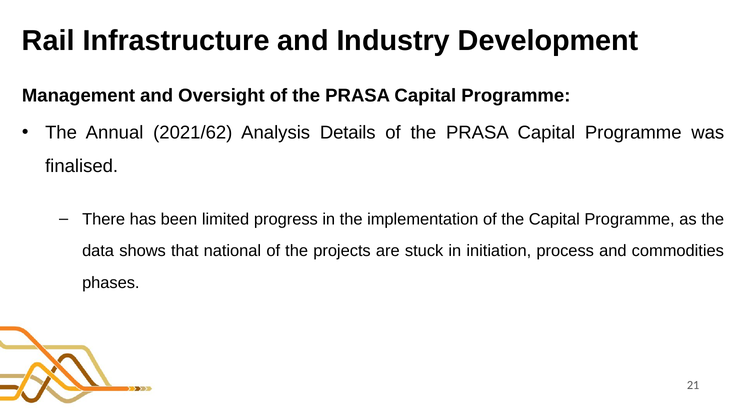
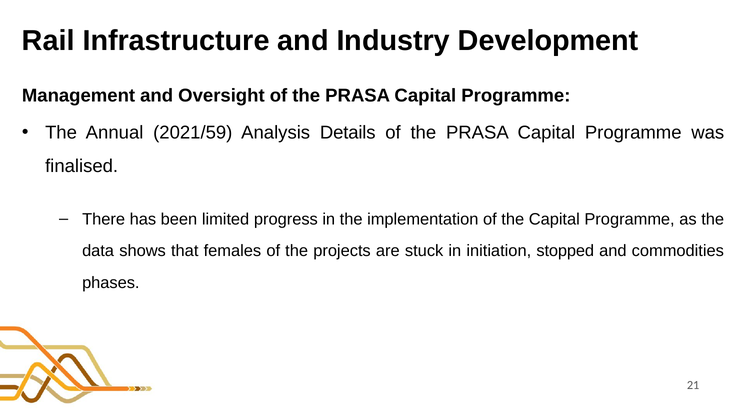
2021/62: 2021/62 -> 2021/59 (193, 133)
national: national -> females (232, 251)
process: process -> stopped (565, 251)
